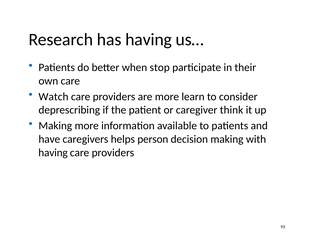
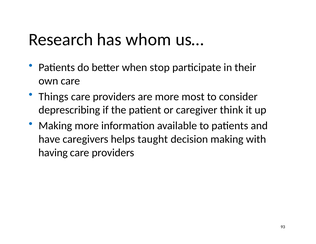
has having: having -> whom (148, 40)
Watch: Watch -> Things (53, 97)
learn: learn -> most (193, 97)
person: person -> taught (153, 139)
